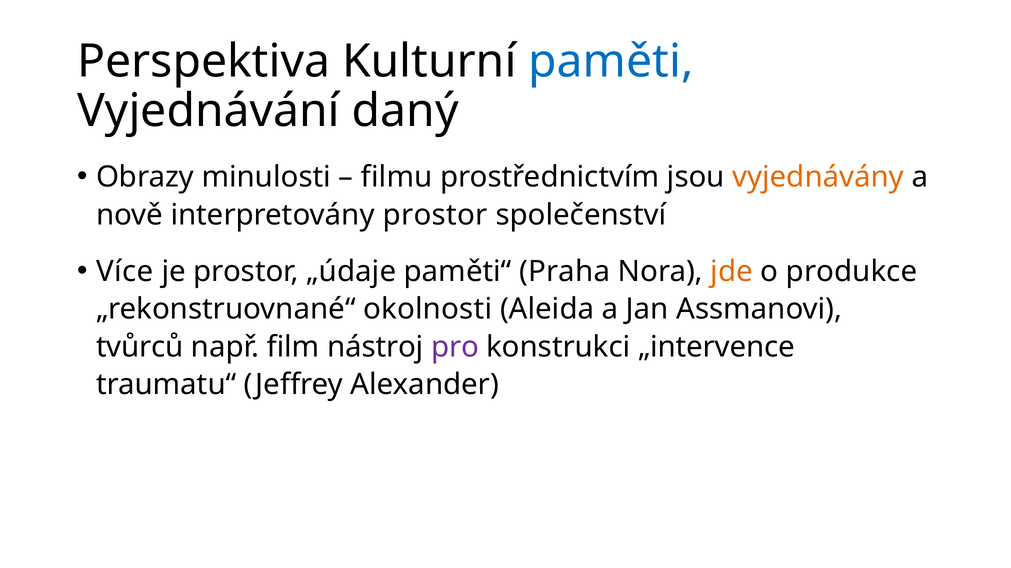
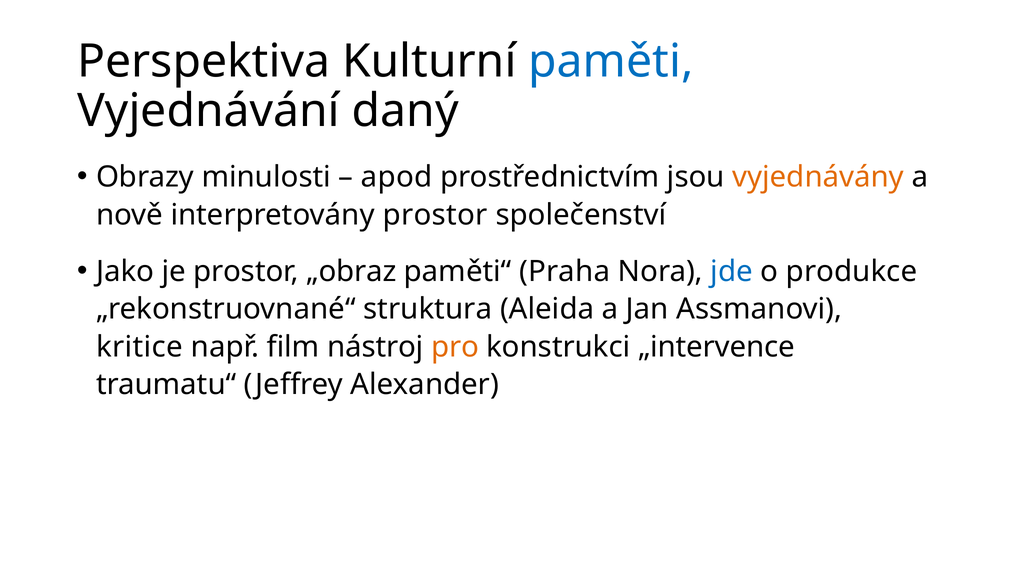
filmu: filmu -> apod (397, 177)
Více: Více -> Jako (125, 272)
„údaje: „údaje -> „obraz (351, 272)
jde colour: orange -> blue (732, 272)
okolnosti: okolnosti -> struktura (428, 310)
tvůrců: tvůrců -> kritice (139, 347)
pro colour: purple -> orange (455, 347)
